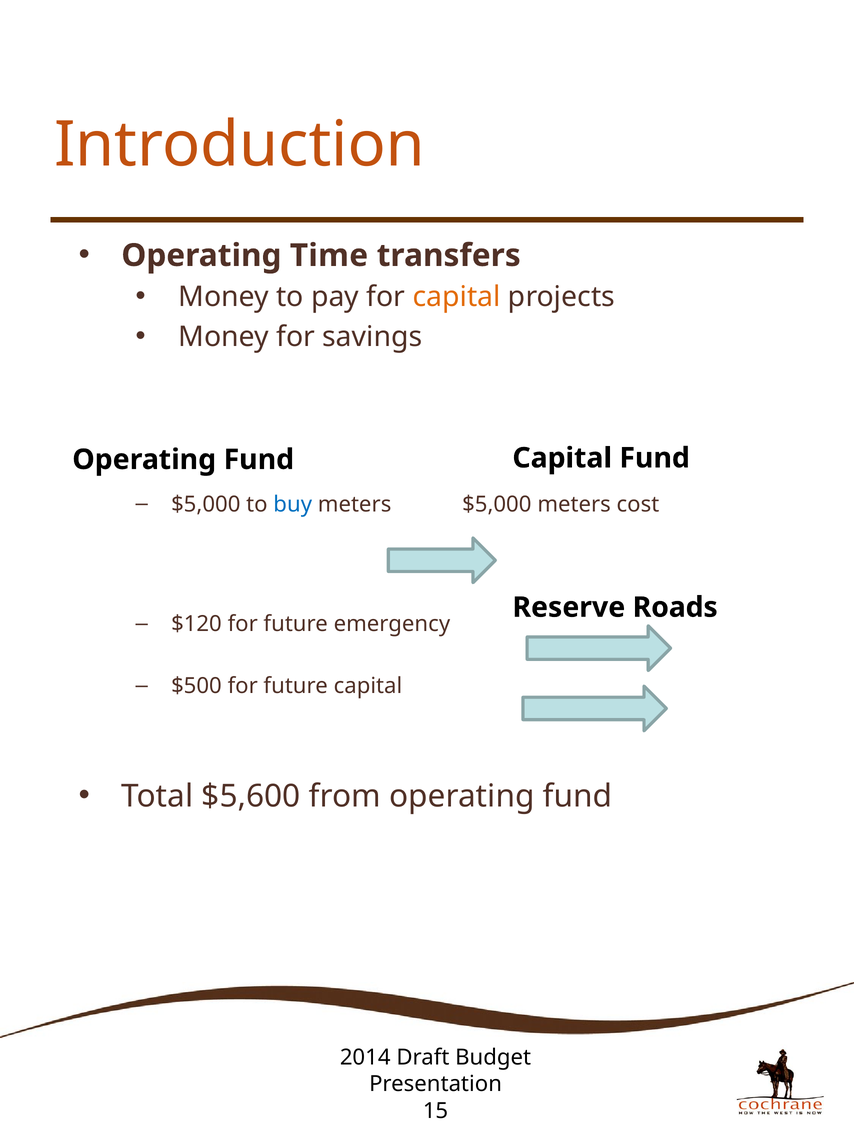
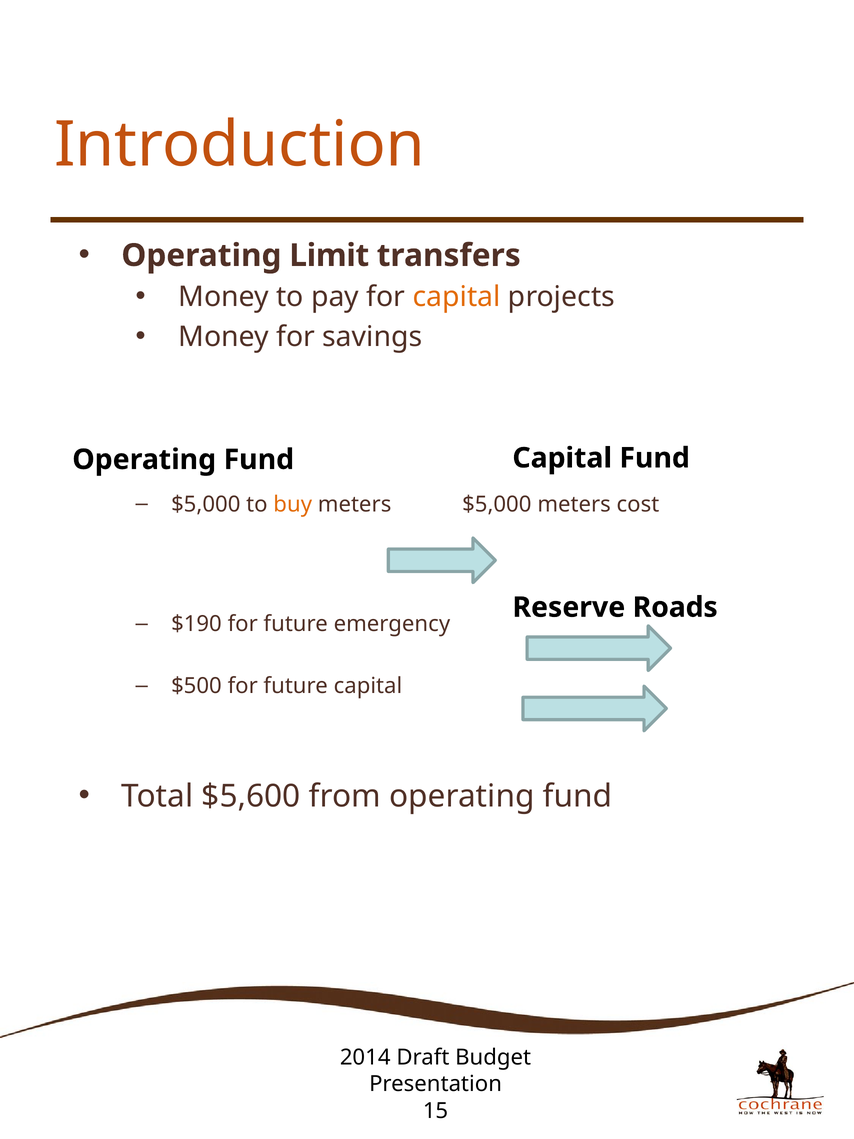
Time: Time -> Limit (329, 255)
buy colour: blue -> orange (293, 504)
$120: $120 -> $190 (196, 624)
